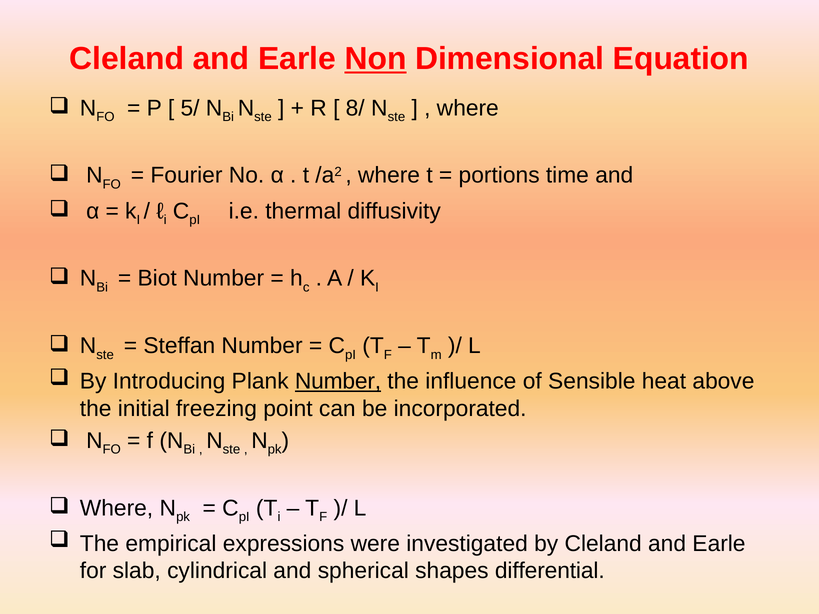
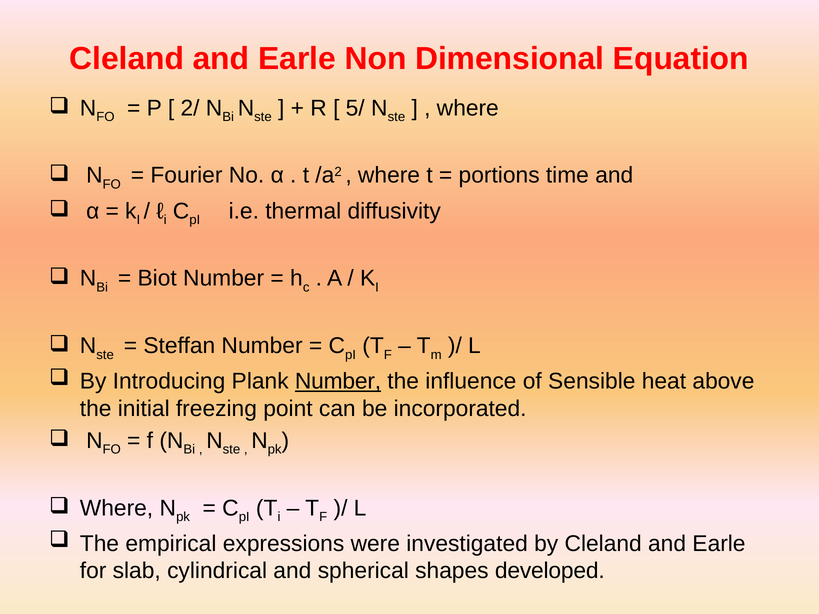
Non underline: present -> none (376, 59)
5/: 5/ -> 2/ (190, 108)
8/: 8/ -> 5/ (355, 108)
differential: differential -> developed (550, 571)
